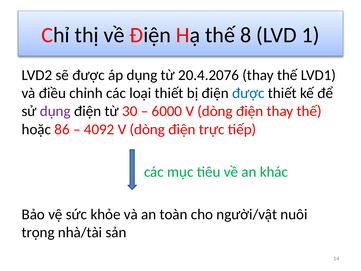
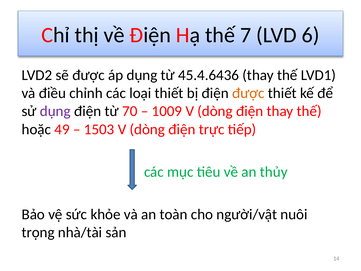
8: 8 -> 7 (246, 35)
1: 1 -> 6 (311, 35)
20.4.2076: 20.4.2076 -> 45.4.6436 (209, 75)
được colour: blue -> orange (248, 93)
30: 30 -> 70 (130, 111)
6000: 6000 -> 1009 (167, 111)
86: 86 -> 49 (62, 129)
4092: 4092 -> 1503 (99, 129)
khác: khác -> thủy (274, 172)
